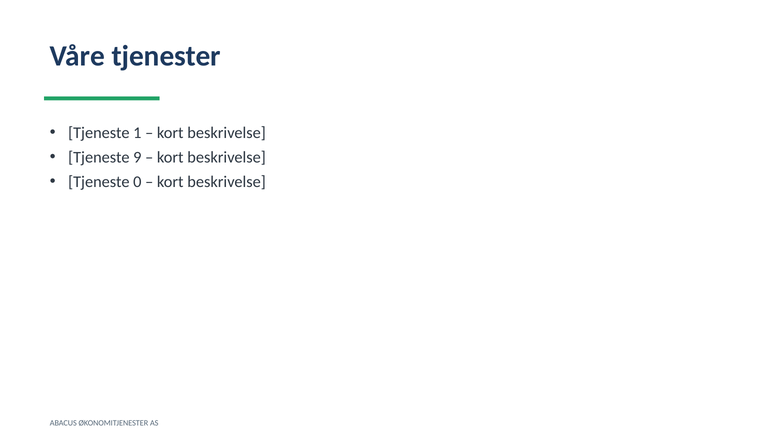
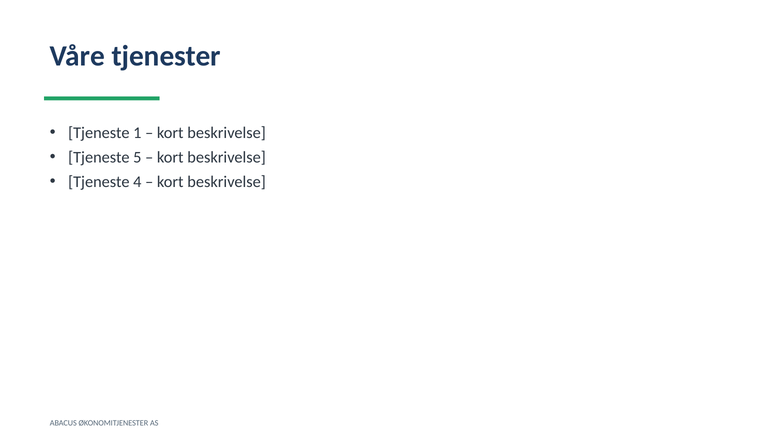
9: 9 -> 5 (137, 157)
0: 0 -> 4 (137, 182)
